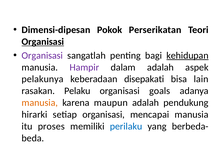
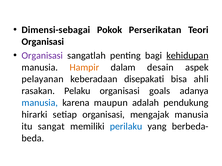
Dimensi-dipesan: Dimensi-dipesan -> Dimensi-sebagai (56, 30)
Organisasi underline: present -> none (43, 42)
Hampir colour: purple -> orange (84, 67)
dalam adalah: adalah -> desain (160, 67)
pelakunya: pelakunya -> pelayanan (43, 79)
lain: lain -> ahli (201, 79)
manusia colour: orange -> blue (40, 103)
mencapai: mencapai -> mengajak (150, 115)
proses: proses -> sangat (51, 127)
